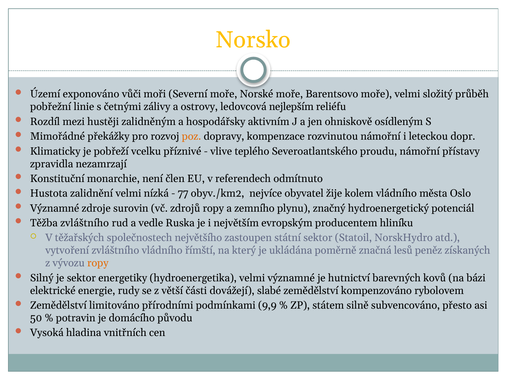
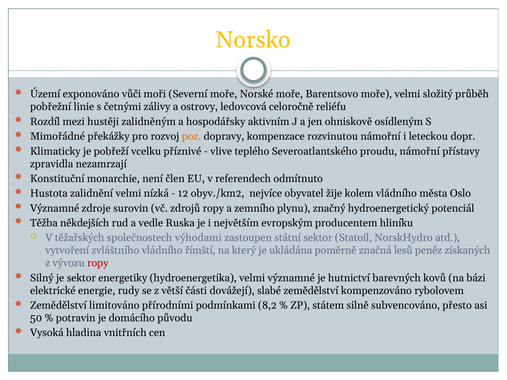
nejlepším: nejlepším -> celoročně (291, 107)
77: 77 -> 12 (183, 194)
Těžba zvláštního: zvláštního -> někdejších (85, 223)
největšího: největšího -> výhodami (198, 238)
ropy colour: orange -> red (98, 263)
9,9: 9,9 -> 8,2 (267, 306)
